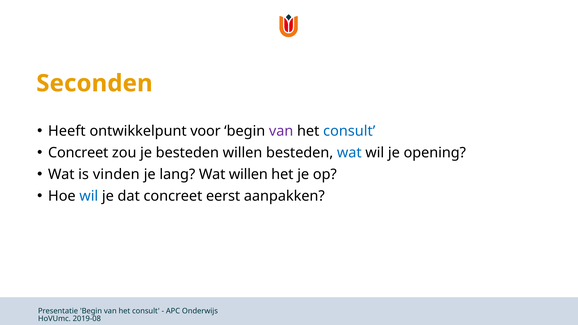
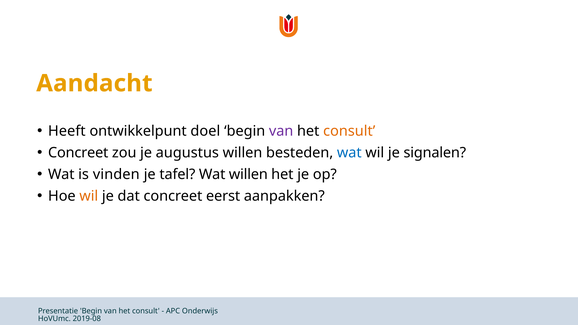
Seconden: Seconden -> Aandacht (94, 83)
voor: voor -> doel (205, 131)
consult colour: blue -> orange (349, 131)
je besteden: besteden -> augustus (187, 153)
opening: opening -> signalen (435, 153)
lang: lang -> tafel (177, 174)
wil colour: blue -> orange (89, 196)
